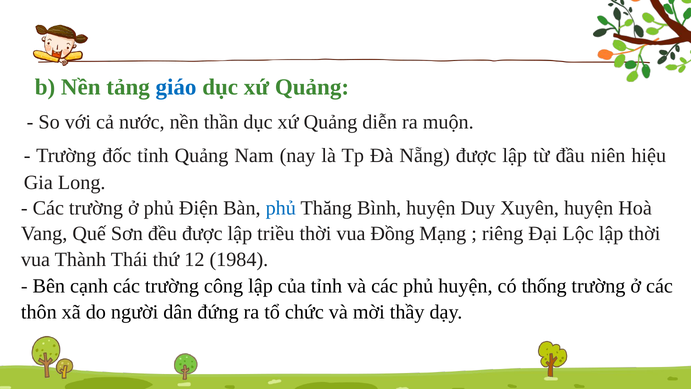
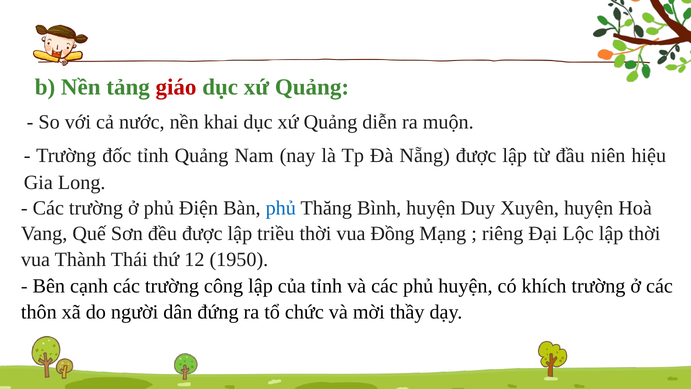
giáo colour: blue -> red (176, 87)
thần: thần -> khai (221, 122)
1984: 1984 -> 1950 (239, 259)
thống: thống -> khích (544, 286)
